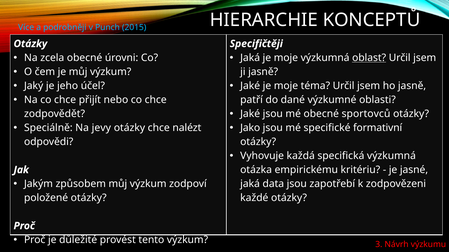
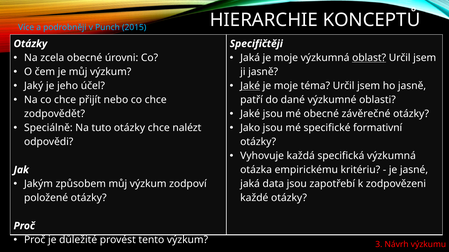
Jaké underline: none -> present (250, 86)
sportovců: sportovců -> závěrečné (366, 114)
jevy: jevy -> tuto (101, 128)
